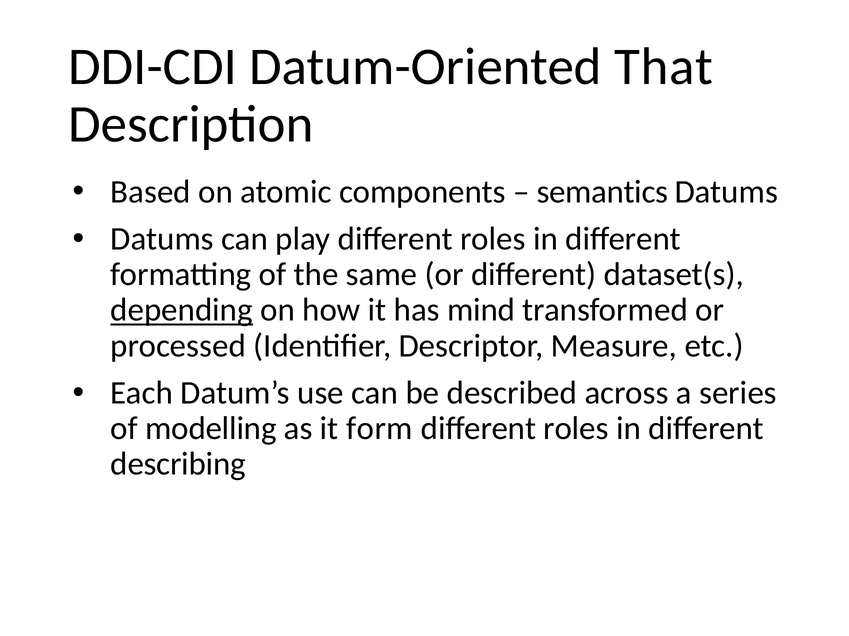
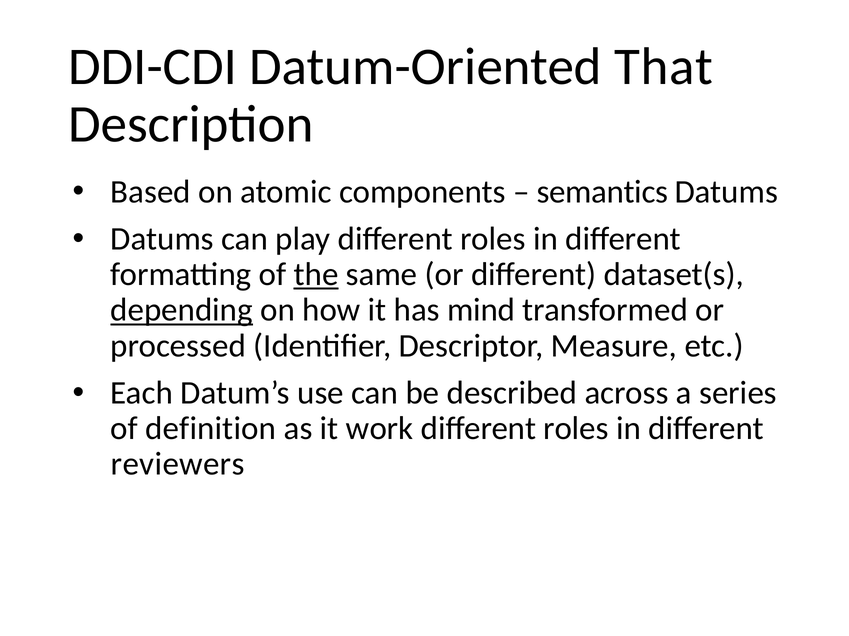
the underline: none -> present (316, 275)
modelling: modelling -> definition (211, 429)
form: form -> work (380, 429)
describing: describing -> reviewers (178, 465)
